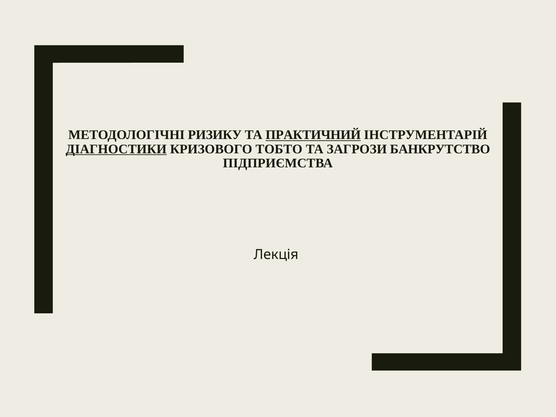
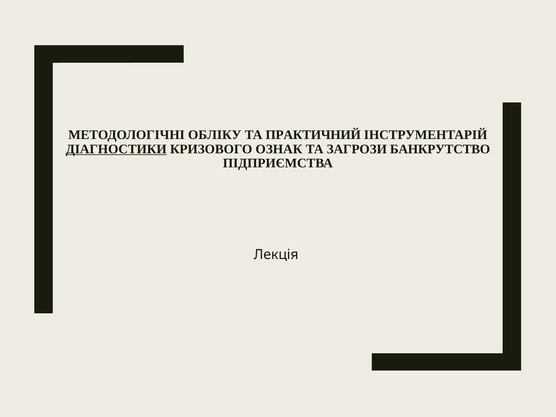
РИЗИКУ: РИЗИКУ -> ОБЛІКУ (215, 135)
ПРАКТИЧНИЙ underline: present -> none (313, 135)
ТОБТО: ТОБТО -> ОЗНАК (279, 149)
